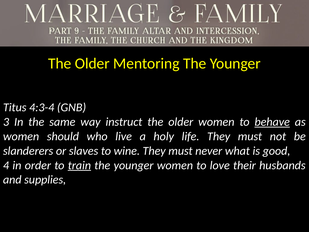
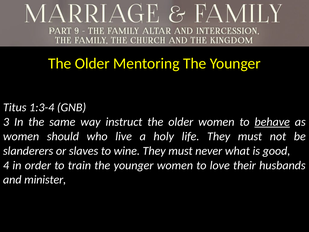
4:3-4: 4:3-4 -> 1:3-4 (42, 107)
train underline: present -> none (79, 165)
supplies: supplies -> minister (45, 180)
